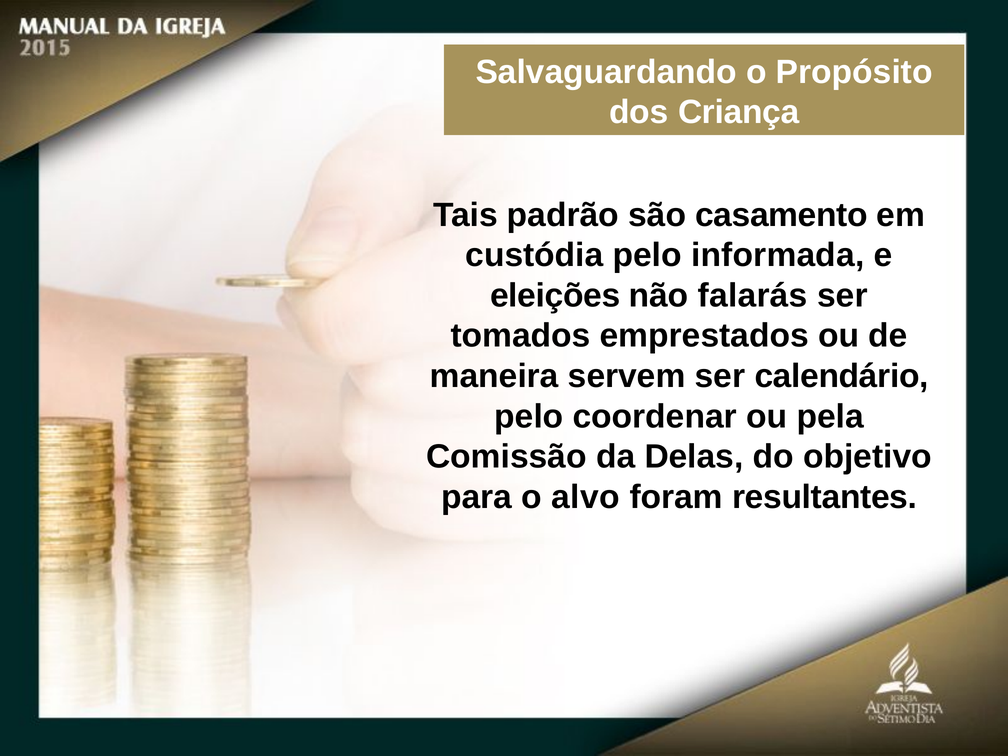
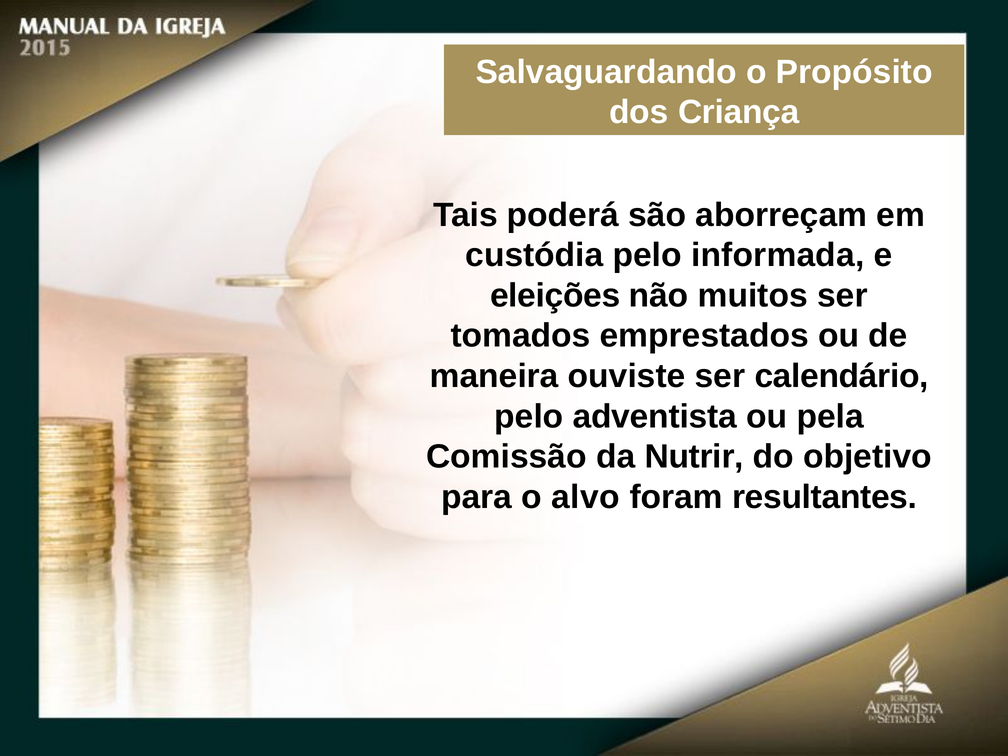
padrão: padrão -> poderá (563, 215)
casamento: casamento -> aborreçam (781, 215)
falarás: falarás -> muitos (753, 296)
servem: servem -> ouviste (627, 376)
coordenar: coordenar -> adventista (655, 417)
Delas: Delas -> Nutrir (694, 457)
